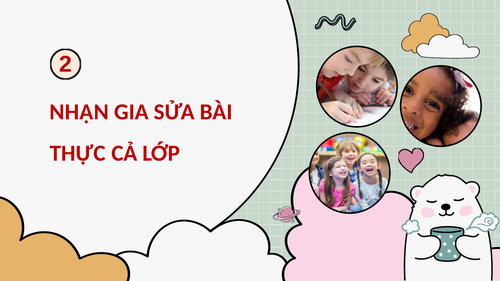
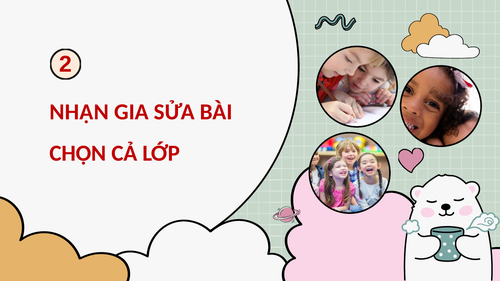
THỰC: THỰC -> CHỌN (78, 153)
